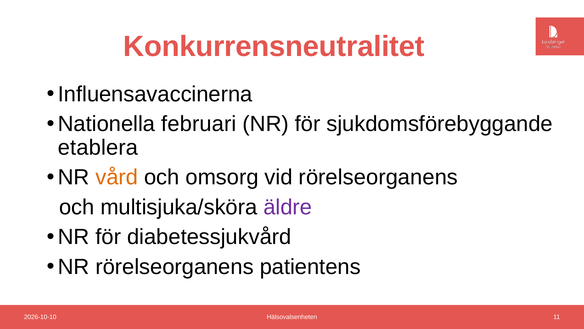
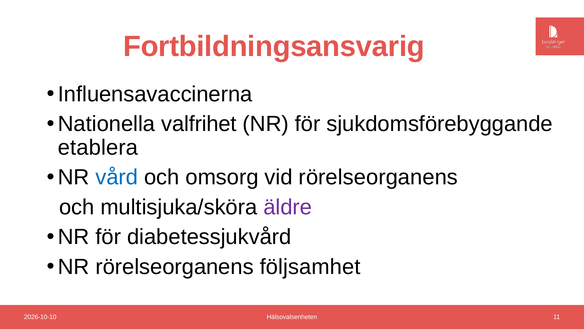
Konkurrensneutralitet: Konkurrensneutralitet -> Fortbildningsansvarig (274, 46)
februari: februari -> valfrihet (199, 124)
vård colour: orange -> blue (117, 177)
patientens: patientens -> följsamhet (310, 266)
